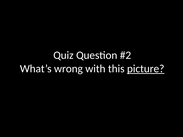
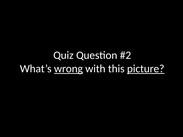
wrong underline: none -> present (68, 69)
